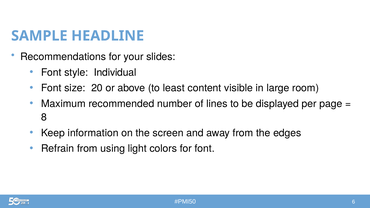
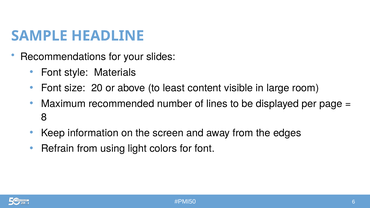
Individual: Individual -> Materials (115, 72)
